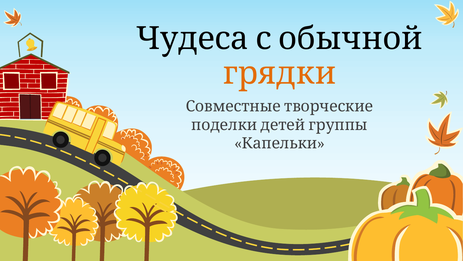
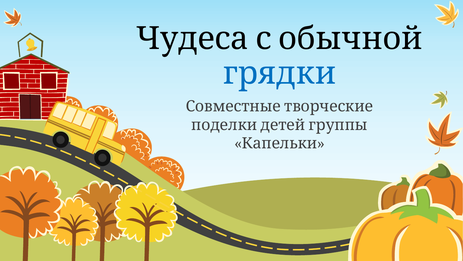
грядки colour: orange -> blue (280, 73)
